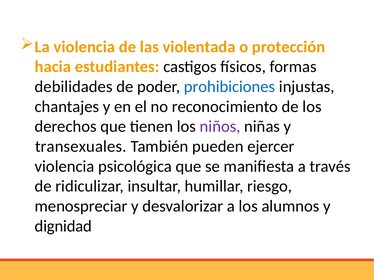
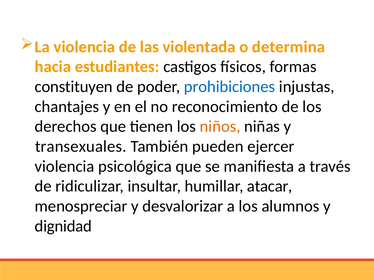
protección: protección -> determina (288, 47)
debilidades: debilidades -> constituyen (74, 87)
niños colour: purple -> orange (220, 127)
riesgo: riesgo -> atacar (270, 187)
